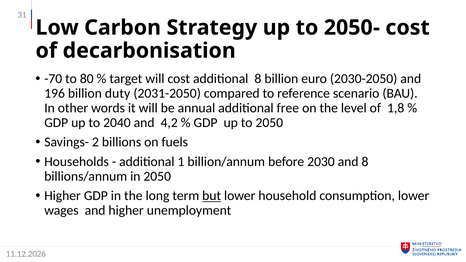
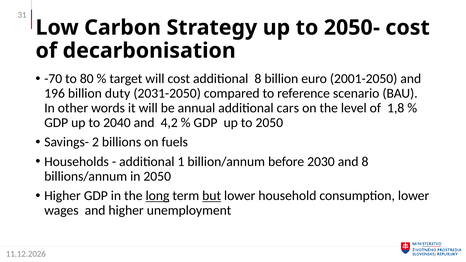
2030-2050: 2030-2050 -> 2001-2050 (364, 79)
free: free -> cars (288, 108)
long underline: none -> present (158, 196)
